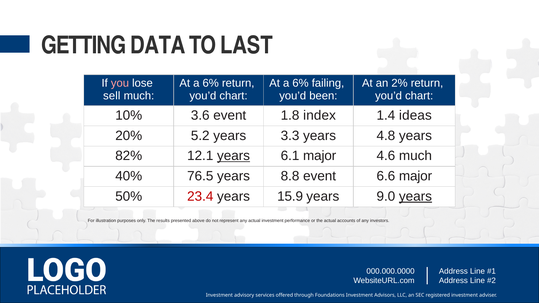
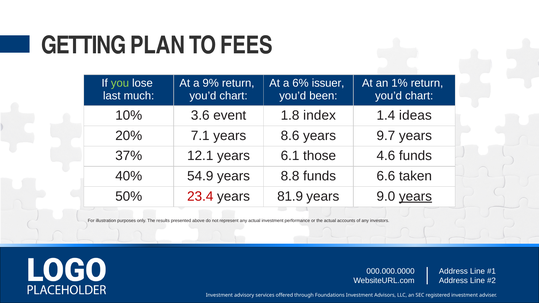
DATA: DATA -> PLAN (158, 45)
LAST: LAST -> FEES (246, 45)
you colour: pink -> light green (120, 83)
6%: 6% -> 9% (211, 83)
failing: failing -> issuer (328, 83)
2%: 2% -> 1% (400, 83)
sell: sell -> last (112, 96)
5.2: 5.2 -> 7.1 (200, 136)
3.3: 3.3 -> 8.6 (290, 136)
4.8: 4.8 -> 9.7 (386, 136)
82%: 82% -> 37% (129, 156)
years underline: present -> none (234, 156)
6.1 major: major -> those (320, 156)
4.6 much: much -> funds (415, 156)
76.5: 76.5 -> 54.9 (200, 176)
8.8 event: event -> funds (320, 176)
6.6 major: major -> taken (415, 176)
15.9: 15.9 -> 81.9 (290, 196)
